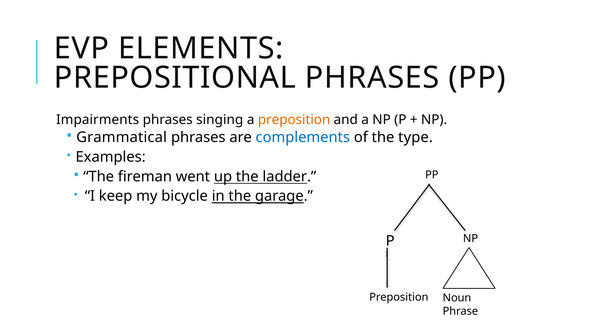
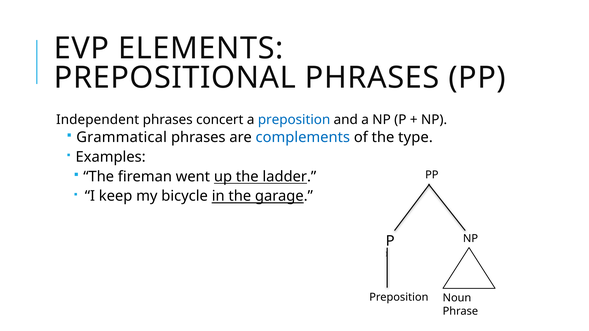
Impairments: Impairments -> Independent (98, 120)
singing: singing -> concert (220, 120)
preposition colour: orange -> blue (294, 120)
